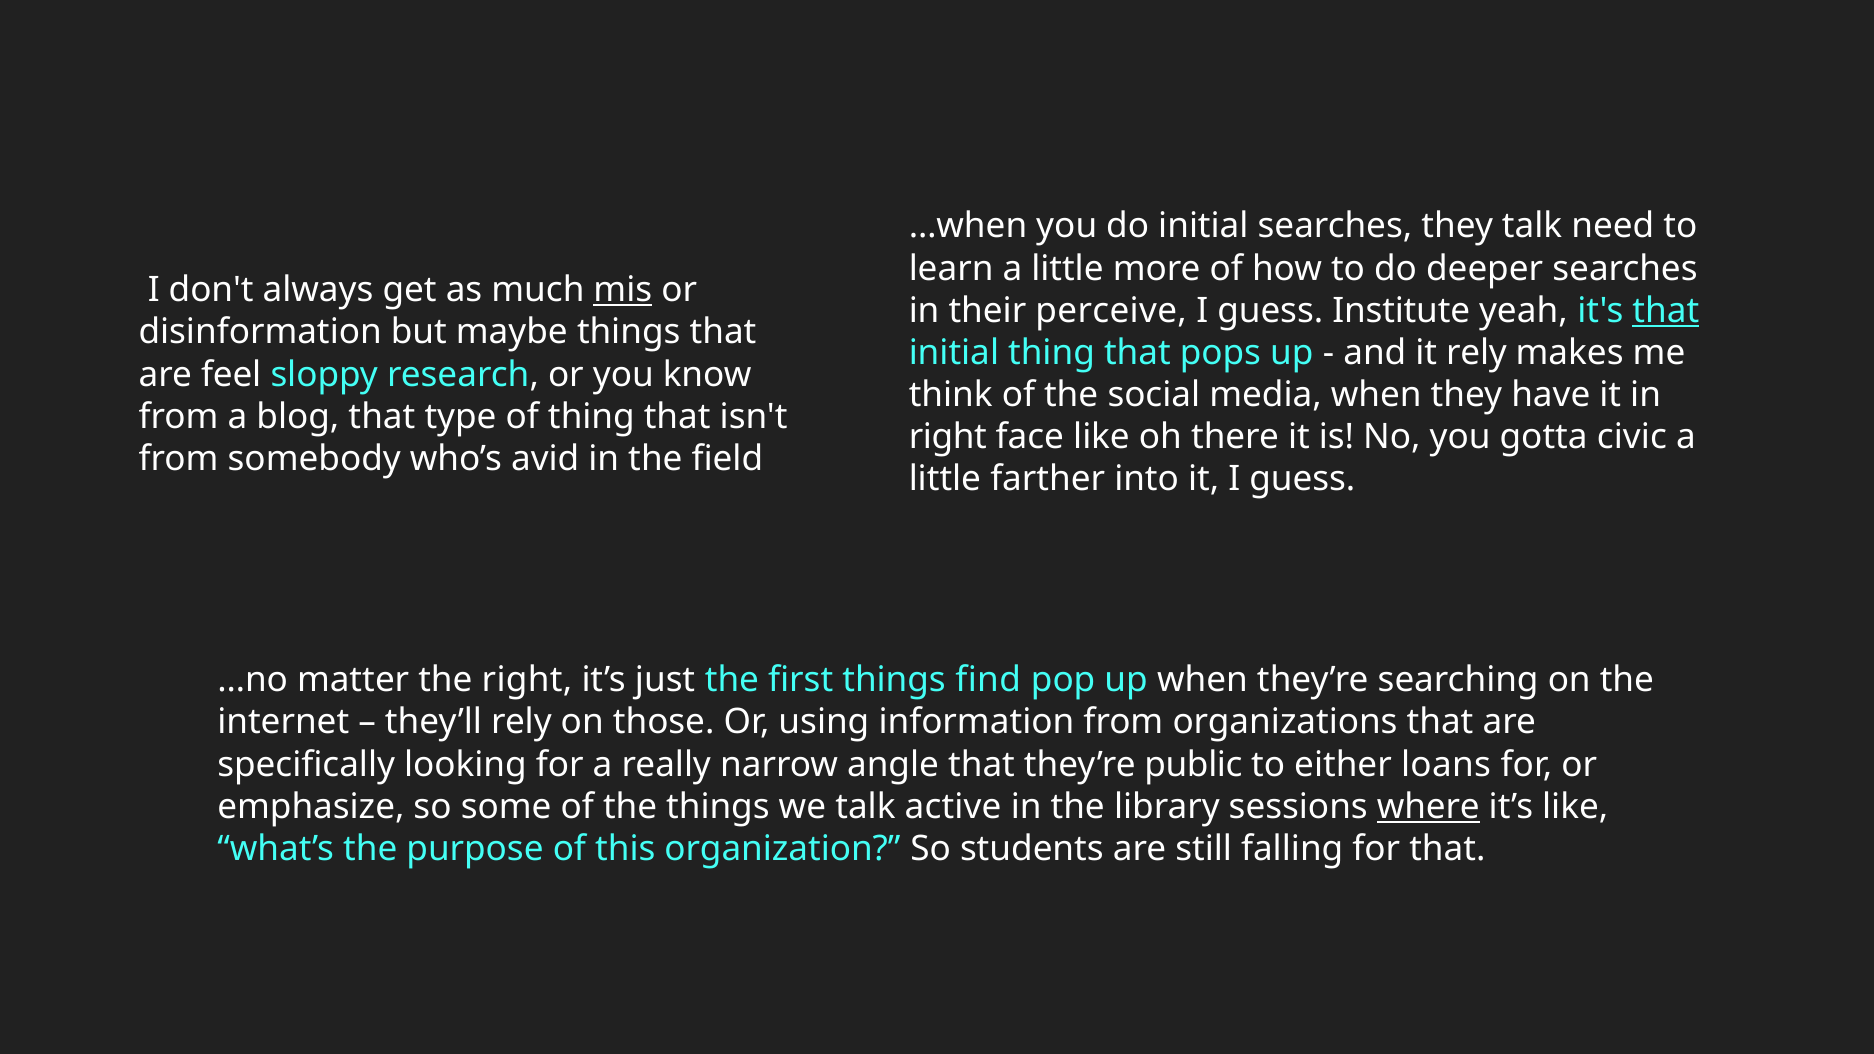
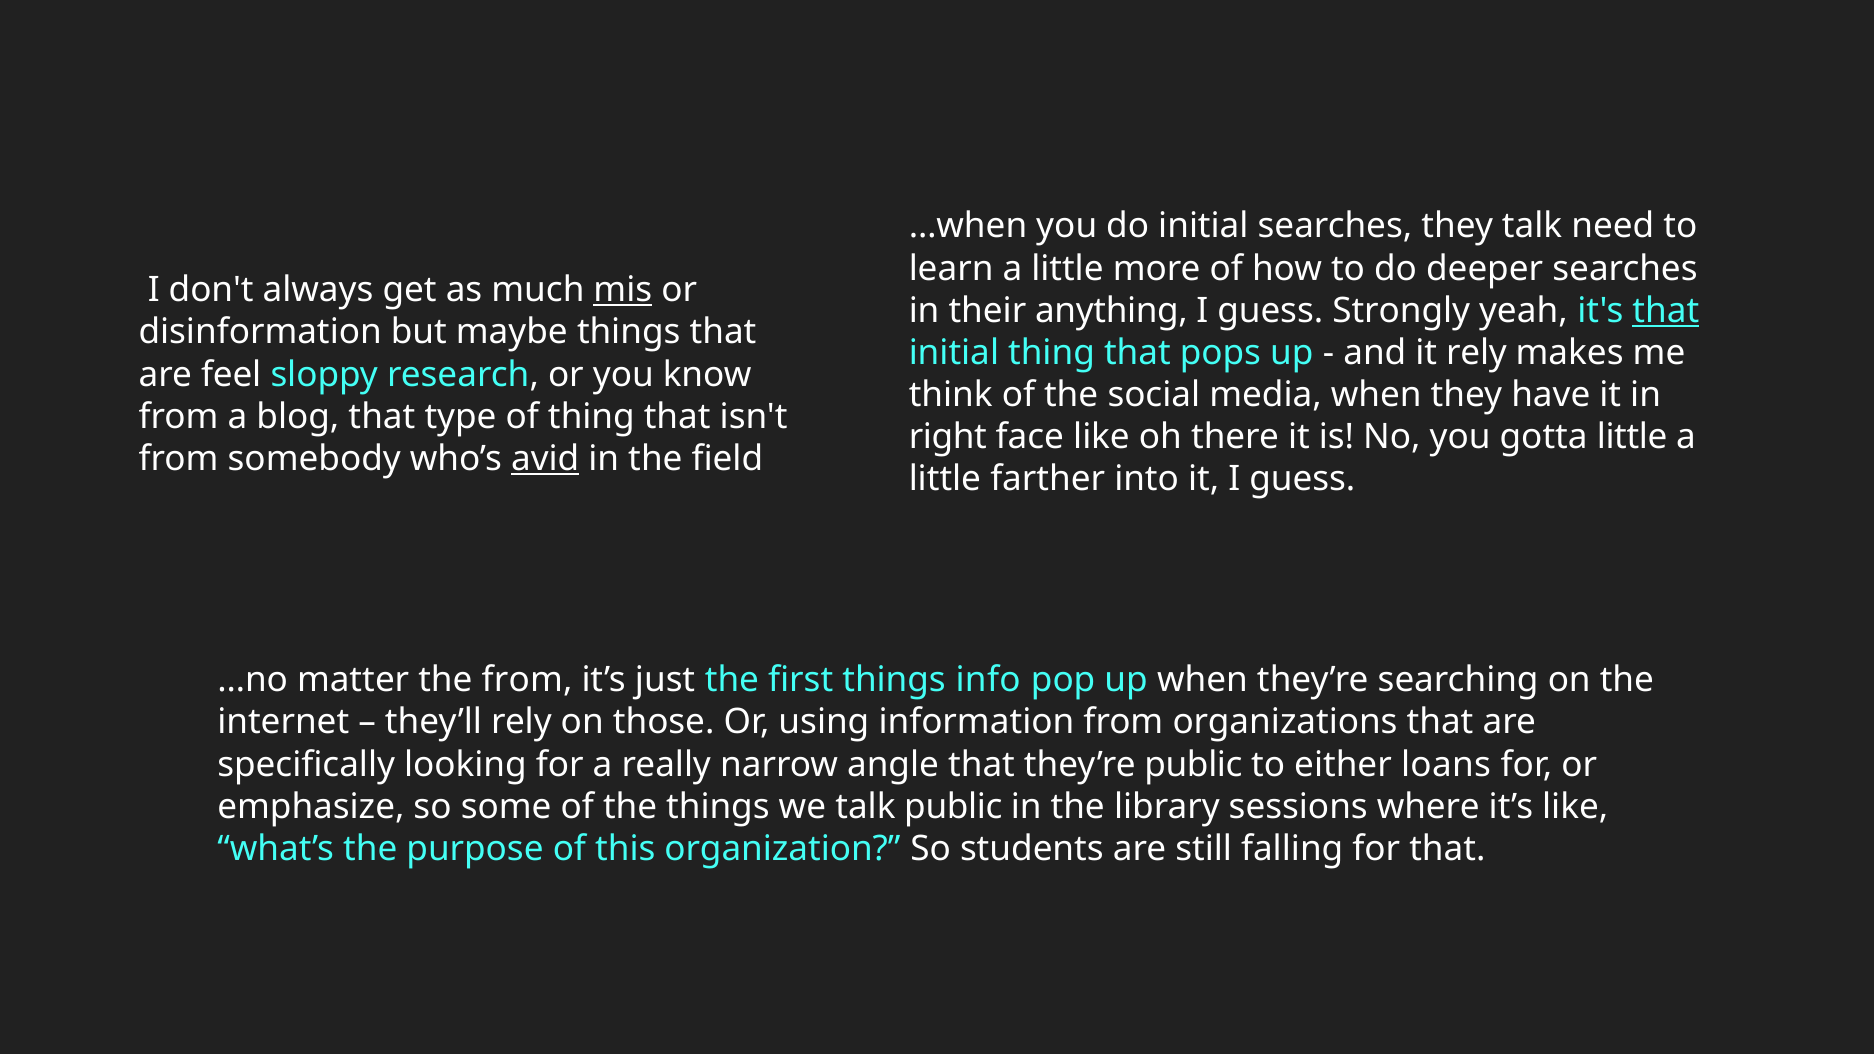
perceive: perceive -> anything (1111, 311)
Institute: Institute -> Strongly (1401, 311)
gotta civic: civic -> little (1632, 437)
avid underline: none -> present (545, 459)
the right: right -> from (527, 680)
find: find -> info (988, 680)
talk active: active -> public (953, 807)
where underline: present -> none (1428, 807)
